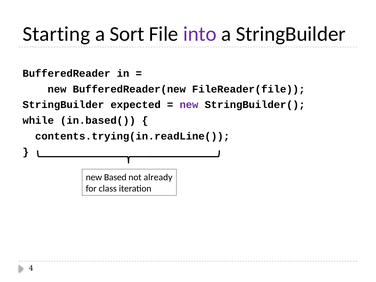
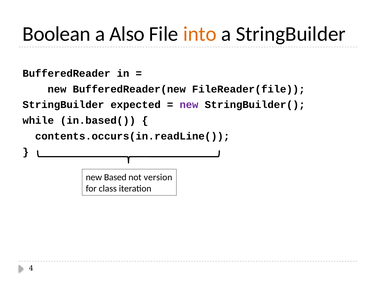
Starting: Starting -> Boolean (57, 34)
Sort: Sort -> Also (127, 34)
into colour: purple -> orange (200, 34)
contents.trying(in.readLine(: contents.trying(in.readLine( -> contents.occurs(in.readLine( (132, 136)
already: already -> version (158, 177)
